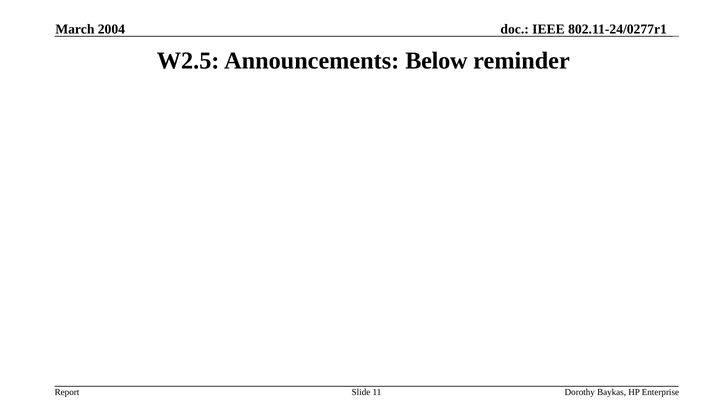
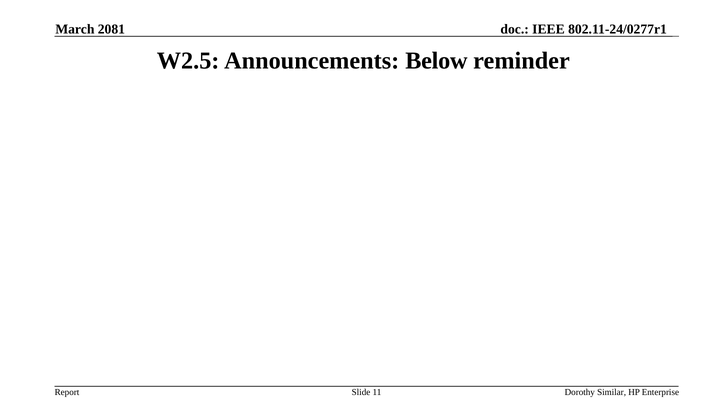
2004: 2004 -> 2081 (111, 29)
Baykas: Baykas -> Similar (612, 392)
